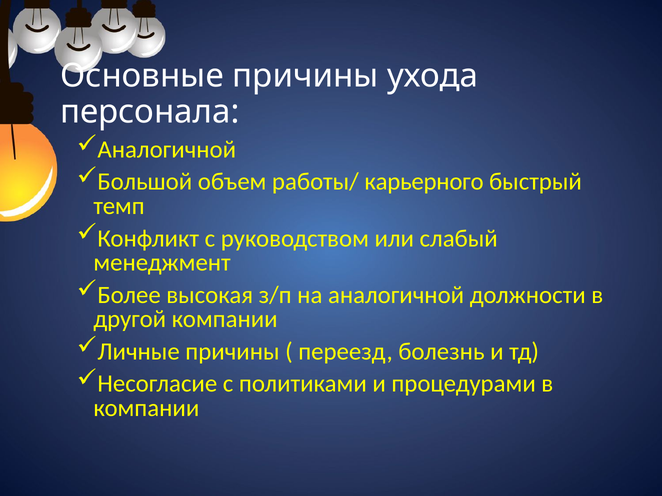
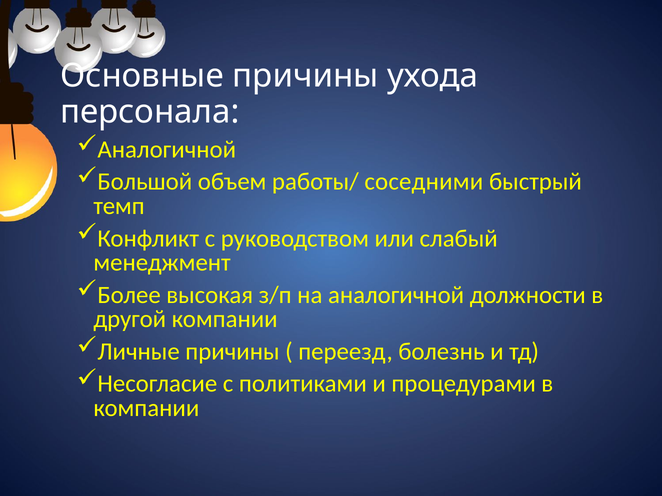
карьерного: карьерного -> соседними (424, 182)
